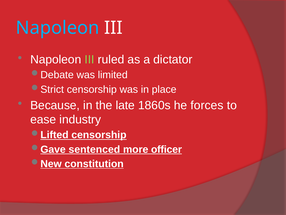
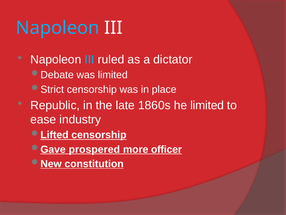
III colour: light green -> light blue (89, 59)
Because: Because -> Republic (55, 105)
he forces: forces -> limited (207, 105)
sentenced: sentenced -> prospered (94, 149)
